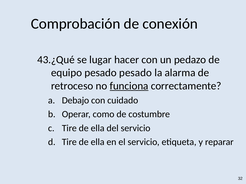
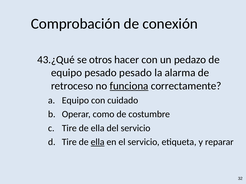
lugar: lugar -> otros (101, 60)
Debajo: Debajo -> Equipo (75, 101)
ella underline: none -> present (98, 142)
